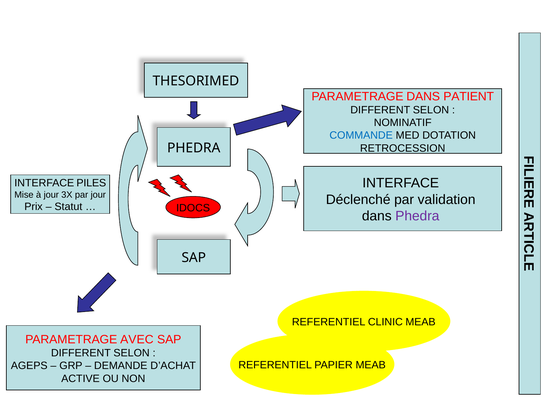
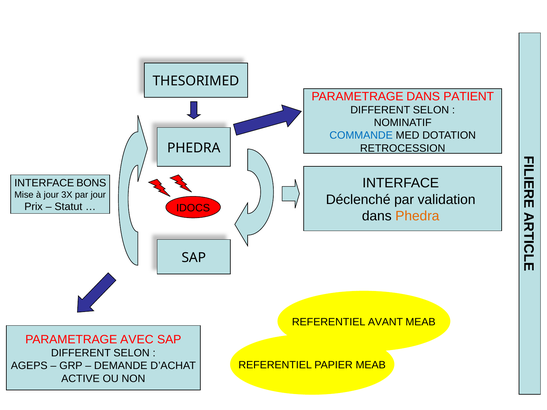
PILES: PILES -> BONS (91, 183)
Phedra colour: purple -> orange (417, 216)
CLINIC: CLINIC -> AVANT (385, 322)
